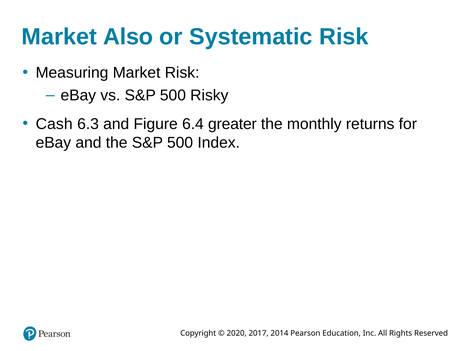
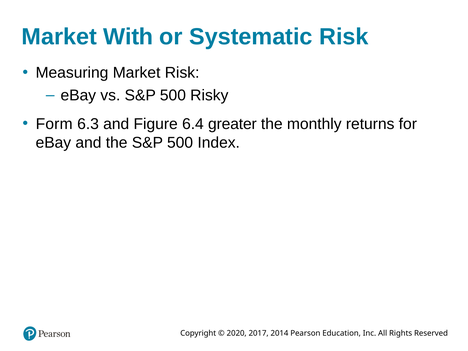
Also: Also -> With (128, 37)
Cash: Cash -> Form (54, 124)
